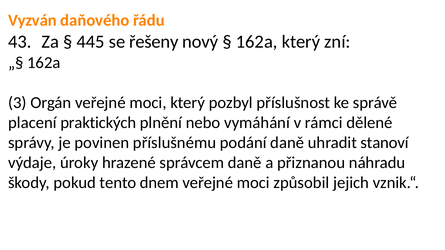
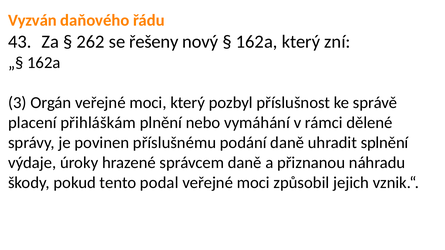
445: 445 -> 262 (91, 42)
praktických: praktických -> přihláškám (98, 123)
stanoví: stanoví -> splnění (385, 143)
dnem: dnem -> podal (159, 183)
